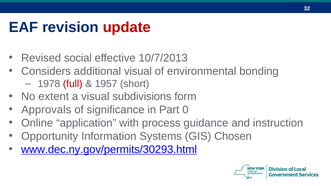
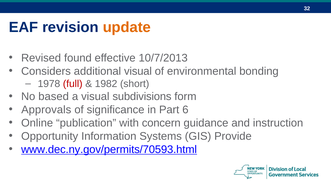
update colour: red -> orange (127, 27)
social: social -> found (78, 58)
1957: 1957 -> 1982 (106, 84)
extent: extent -> based (54, 97)
0: 0 -> 6 (185, 110)
application: application -> publication (86, 123)
process: process -> concern (161, 123)
Chosen: Chosen -> Provide (233, 136)
www.dec.ny.gov/permits/30293.html: www.dec.ny.gov/permits/30293.html -> www.dec.ny.gov/permits/70593.html (109, 150)
